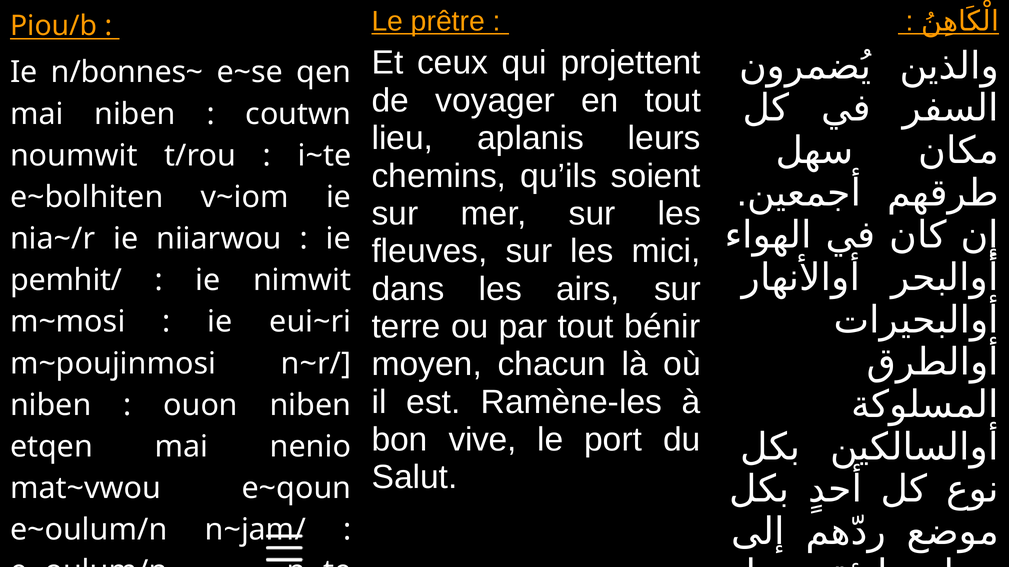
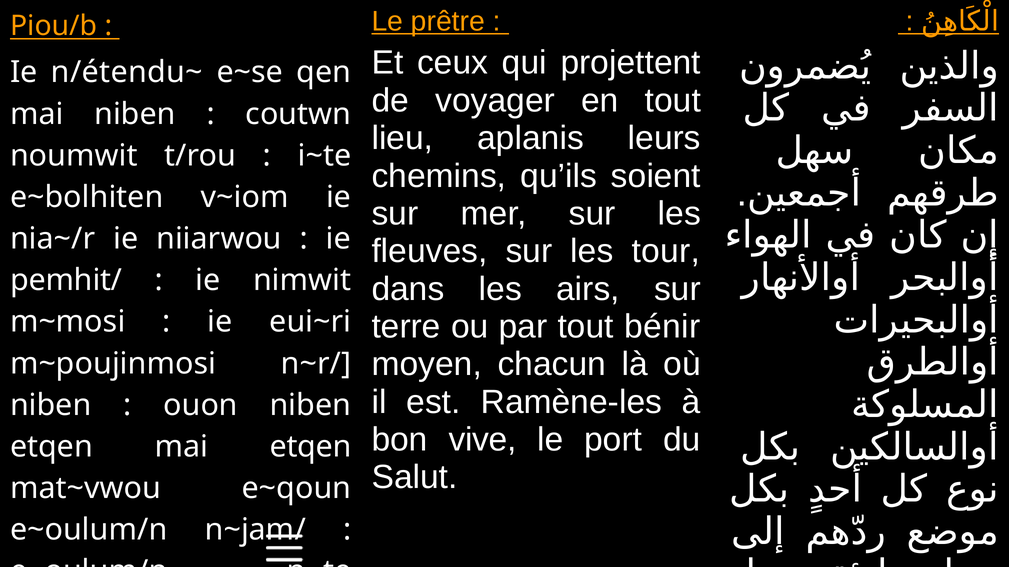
n/bonnes~: n/bonnes~ -> n/étendu~ (127, 72)
mici: mici -> tour (666, 252)
mai nenio: nenio -> etqen (311, 447)
